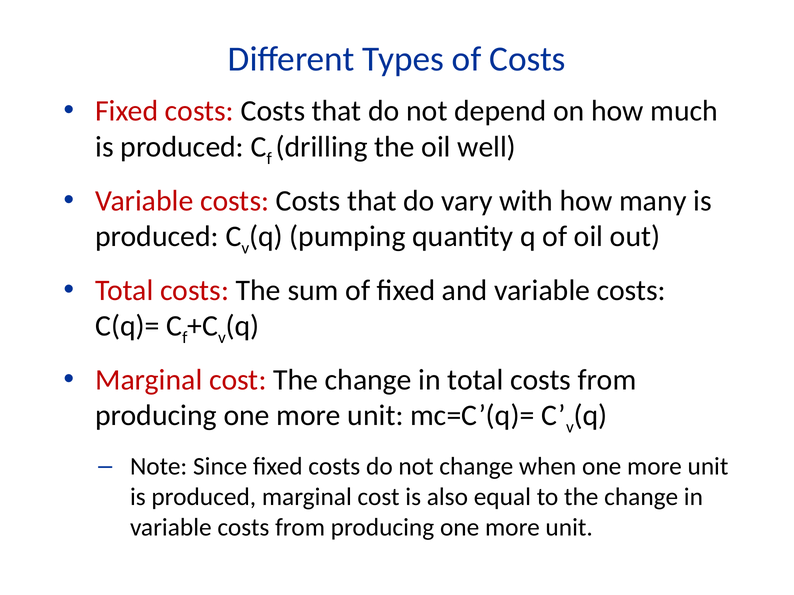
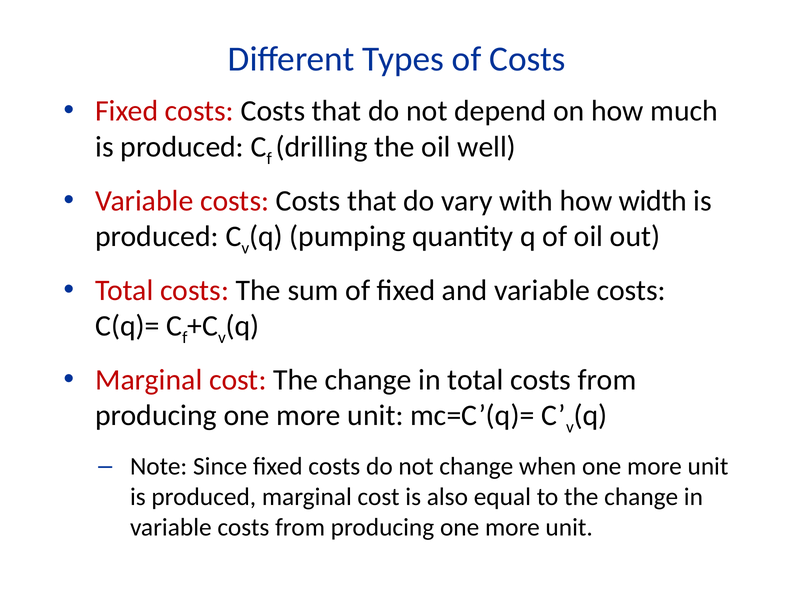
many: many -> width (653, 201)
